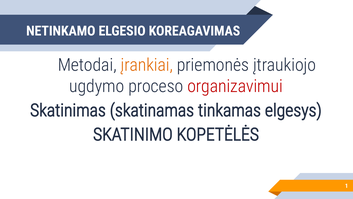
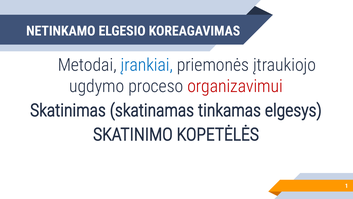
įrankiai colour: orange -> blue (147, 65)
